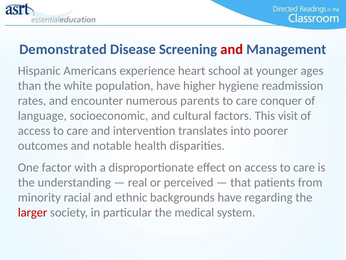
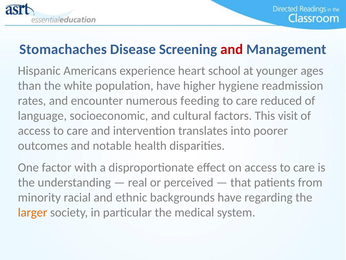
Demonstrated: Demonstrated -> Stomachaches (63, 49)
parents: parents -> feeding (200, 101)
conquer: conquer -> reduced (281, 101)
larger colour: red -> orange (33, 212)
